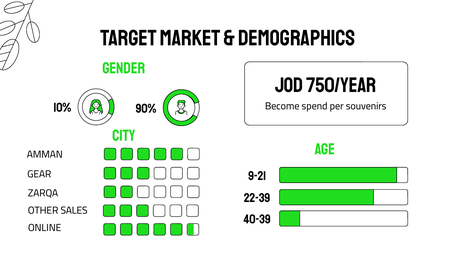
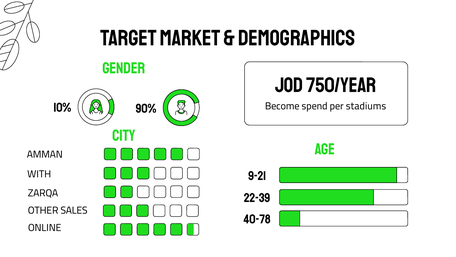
souvenirs: souvenirs -> stadiums (366, 106)
GEAR: GEAR -> WITH (39, 174)
40-39: 40-39 -> 40-78 (257, 219)
